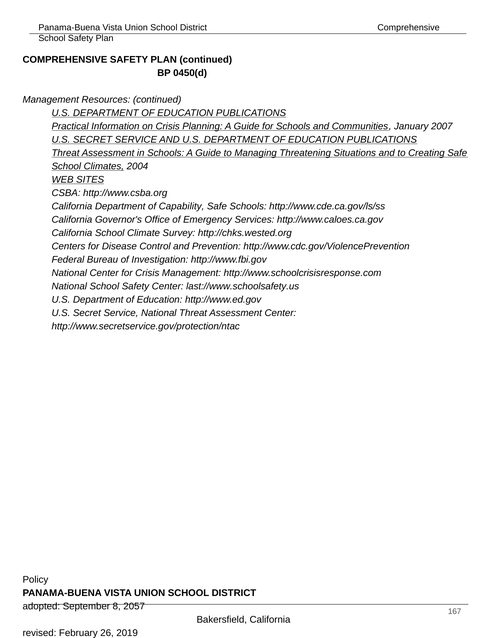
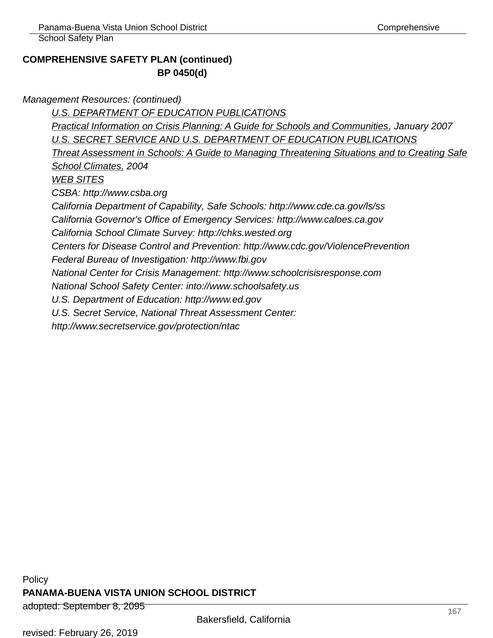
last://www.schoolsafety.us: last://www.schoolsafety.us -> into://www.schoolsafety.us (243, 286)
2057: 2057 -> 2095 (134, 606)
